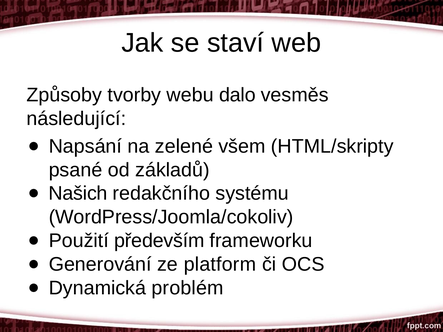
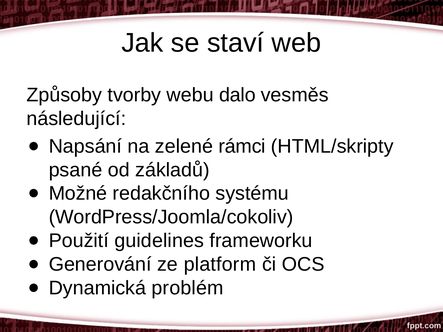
všem: všem -> rámci (242, 146)
Našich: Našich -> Možné (78, 194)
především: především -> guidelines (159, 241)
